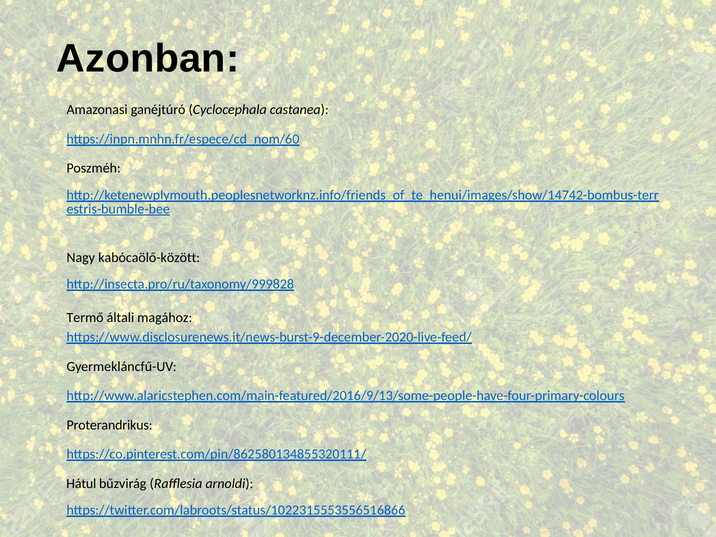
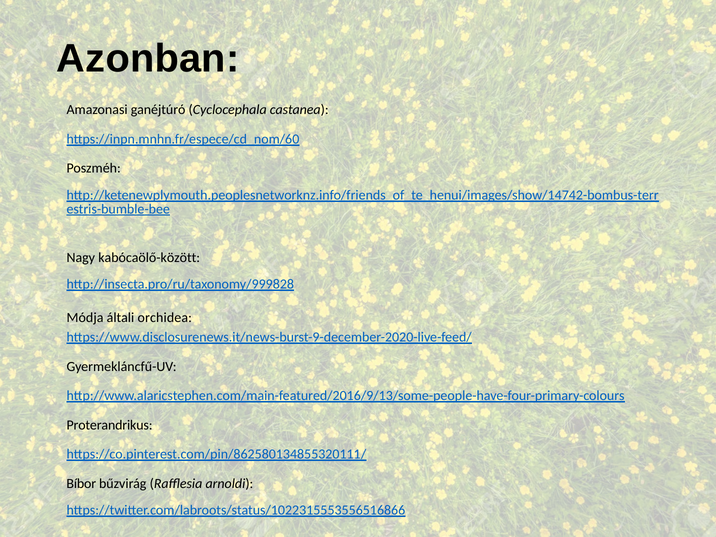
Termő: Termő -> Módja (85, 318)
magához: magához -> orchidea (165, 318)
Hátul: Hátul -> Bíbor (81, 484)
